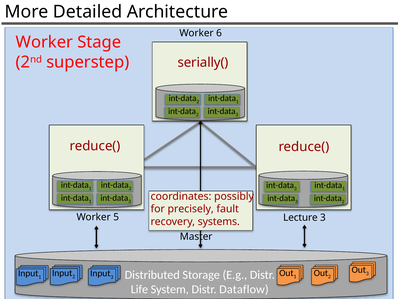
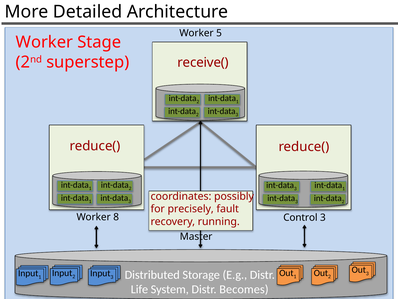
6: 6 -> 5 (219, 33)
serially(: serially( -> receive( (203, 62)
5: 5 -> 8 (116, 217)
Lecture: Lecture -> Control (300, 217)
systems: systems -> running (219, 221)
Dataflow: Dataflow -> Becomes (244, 289)
